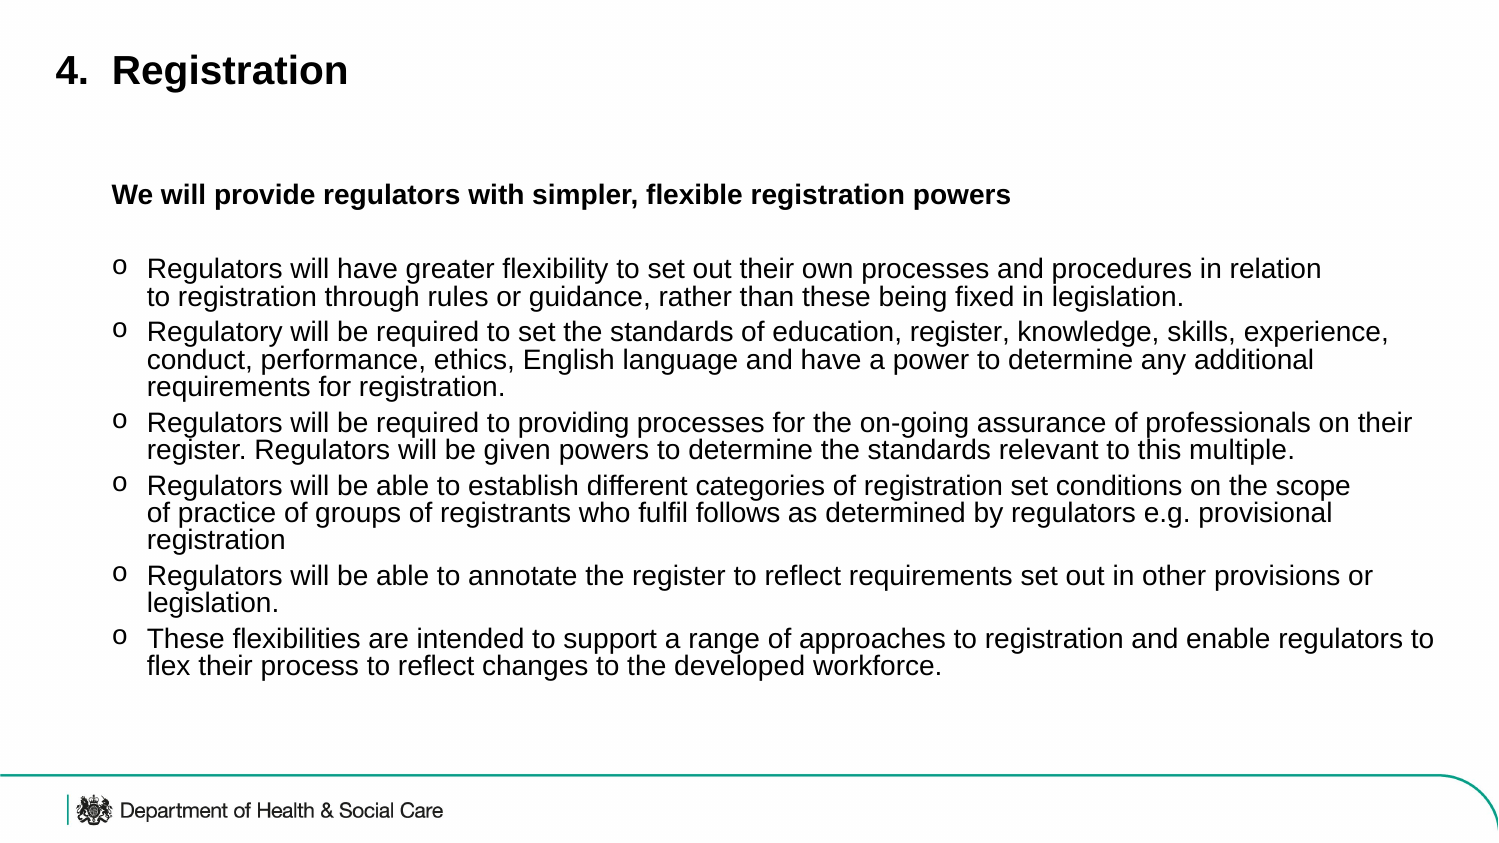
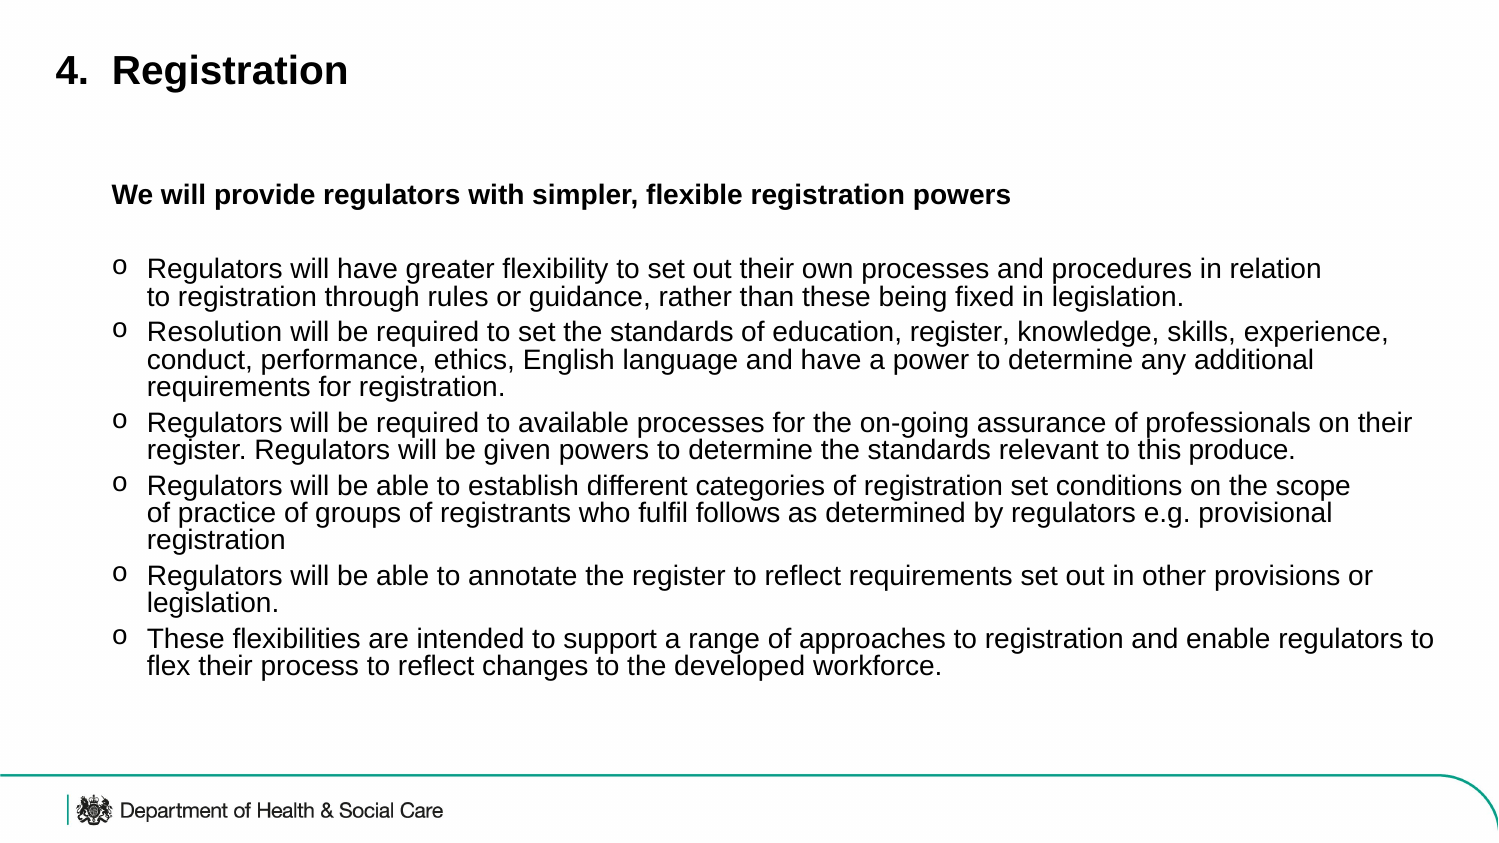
Regulatory: Regulatory -> Resolution (215, 333)
providing: providing -> available (574, 423)
multiple: multiple -> produce (1242, 450)
